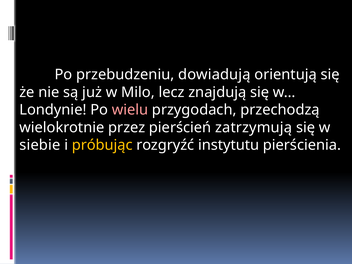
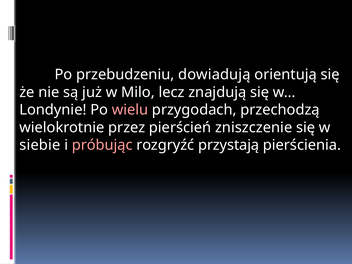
zatrzymują: zatrzymują -> zniszczenie (254, 127)
próbując colour: yellow -> pink (102, 145)
instytutu: instytutu -> przystają (229, 145)
